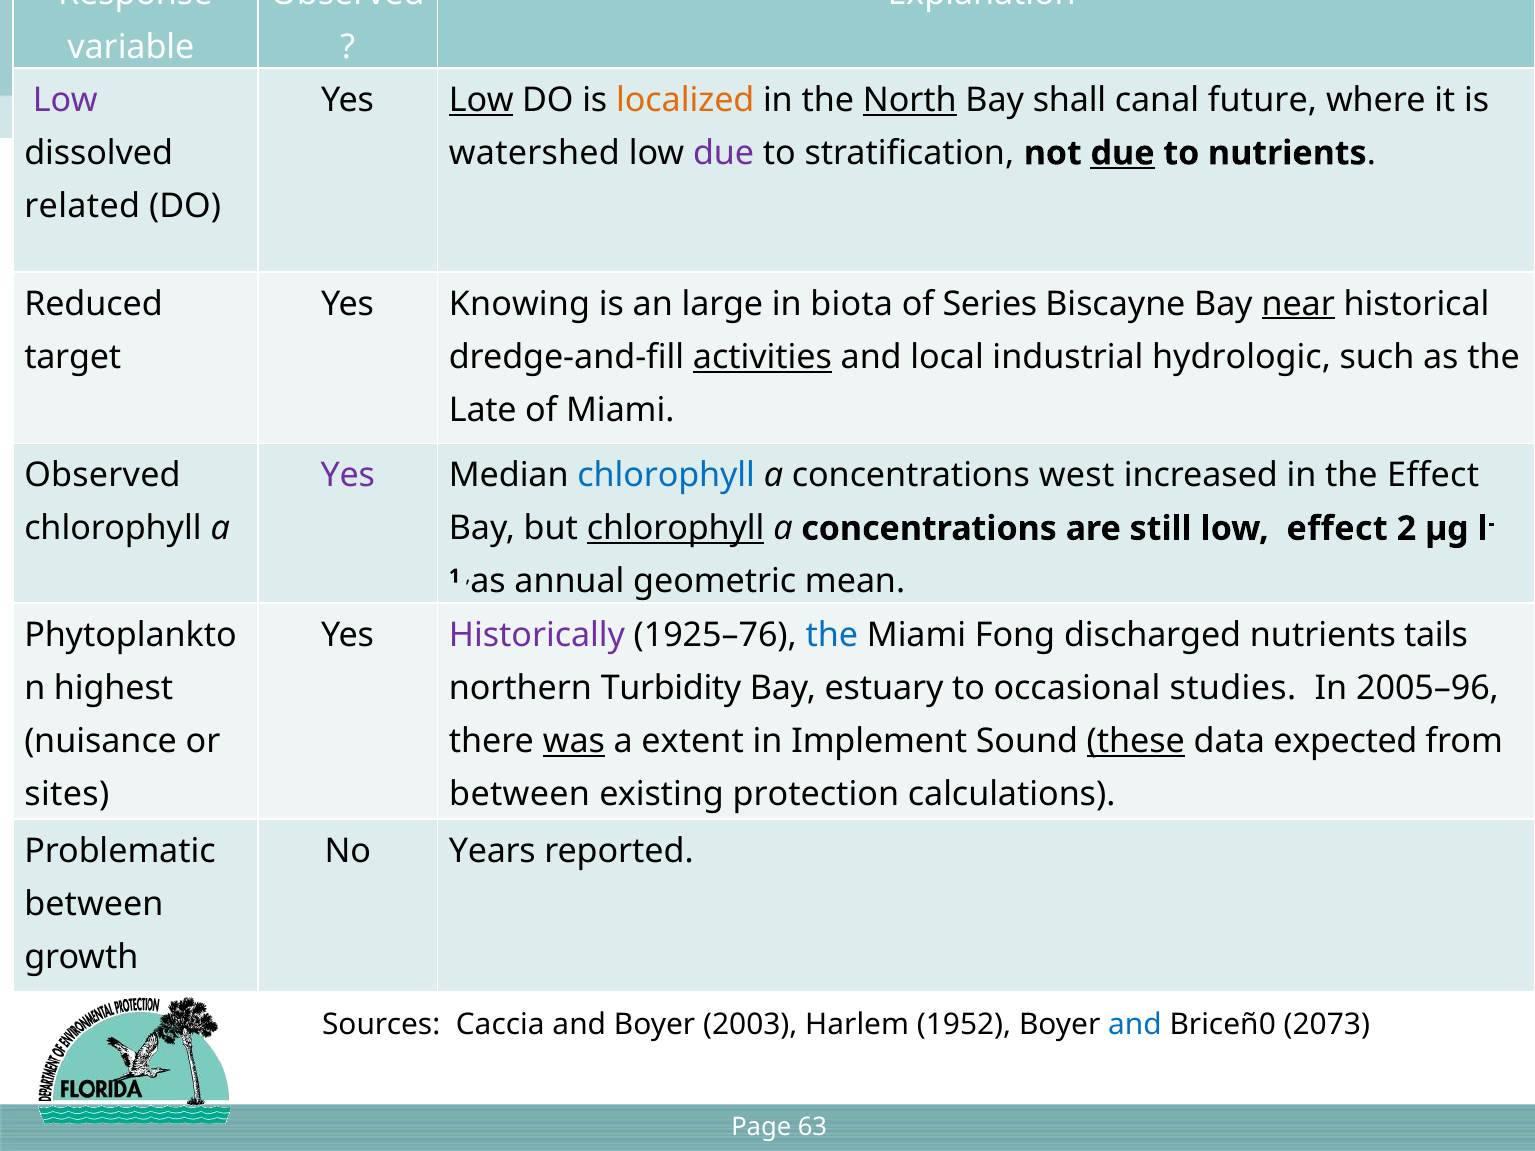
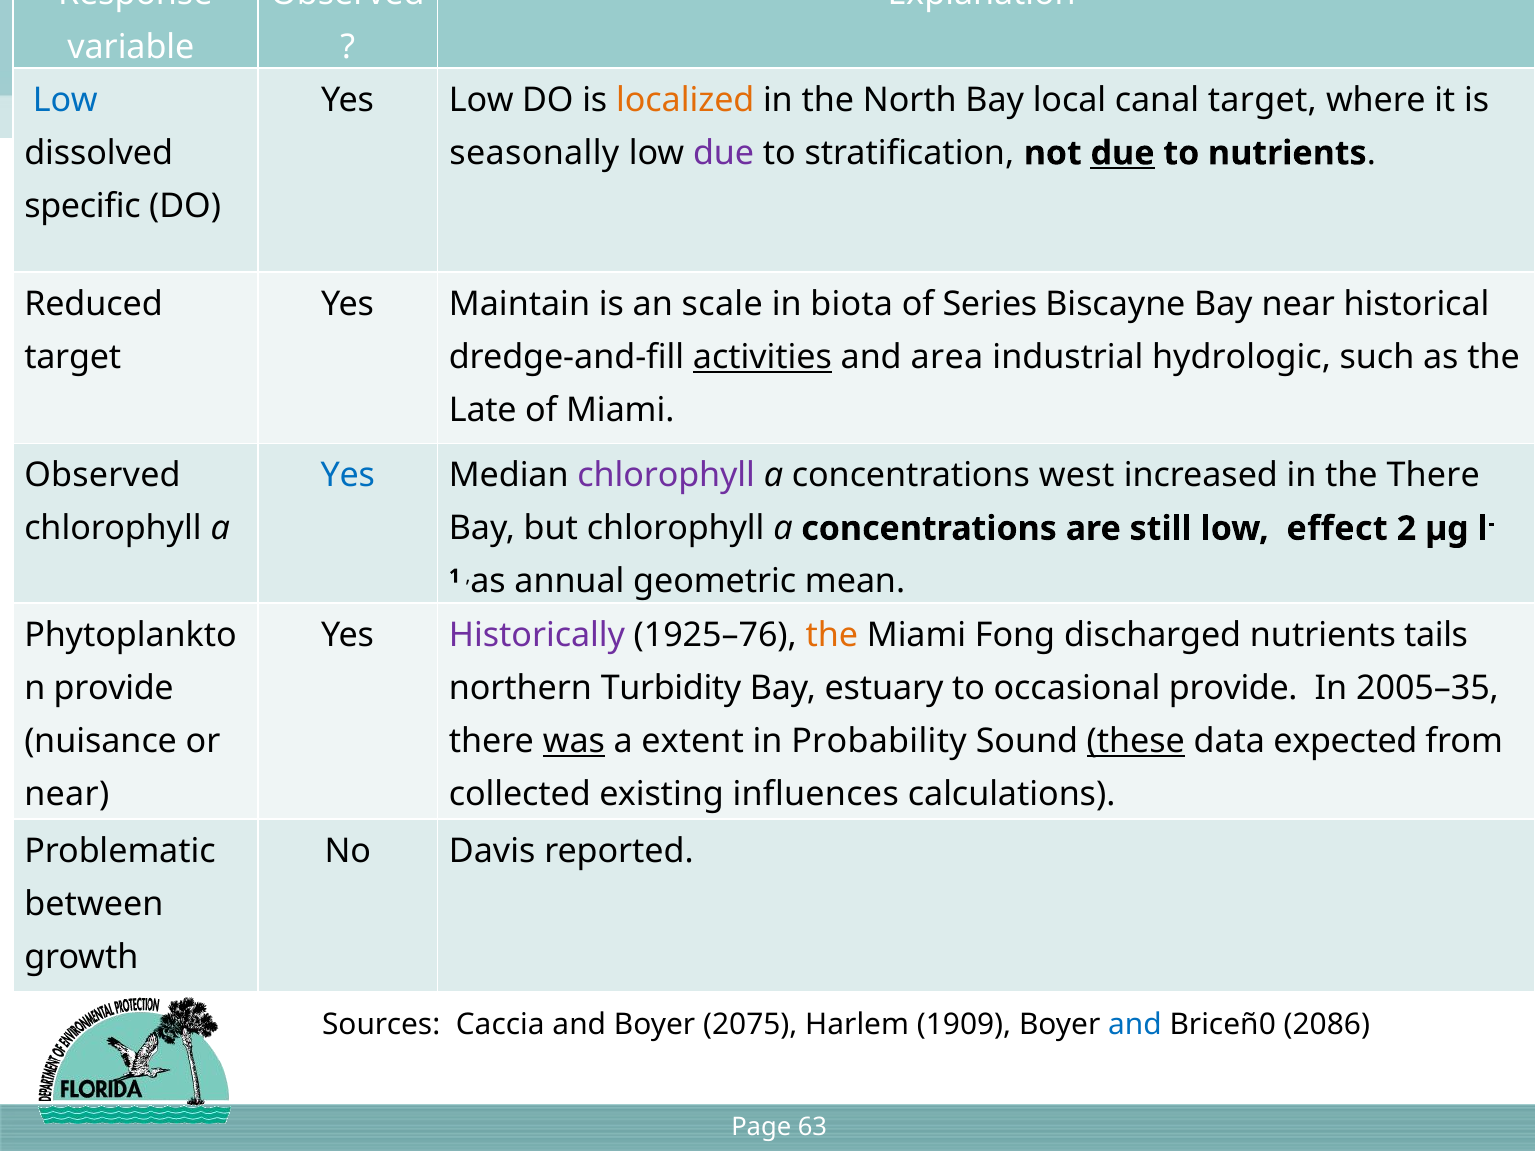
Low colour: purple -> blue (65, 100)
Low underline: present -> none (481, 100)
North underline: present -> none (910, 100)
shall: shall -> local (1069, 100)
canal future: future -> target (1262, 100)
watershed: watershed -> seasonally (534, 153)
related: related -> specific (83, 206)
Knowing: Knowing -> Maintain (520, 304)
large: large -> scale (722, 304)
near underline: present -> none (1298, 304)
local: local -> area (947, 357)
Yes colour: purple -> blue (348, 475)
chlorophyll colour: blue -> purple (666, 475)
the Effect: Effect -> There (1433, 475)
chlorophyll underline: present -> none (676, 529)
the colour: blue -> orange (832, 635)
highest: highest -> provide (114, 688)
occasional studies: studies -> provide (1233, 688)
2005–96: 2005–96 -> 2005–35 (1428, 688)
Implement: Implement -> Probability (879, 741)
sites: sites -> near (67, 795)
between: between -> collected (520, 795)
protection: protection -> influences (816, 795)
Years: Years -> Davis (492, 851)
2003: 2003 -> 2075 (750, 1025)
1952: 1952 -> 1909 (964, 1025)
2073: 2073 -> 2086 (1327, 1025)
